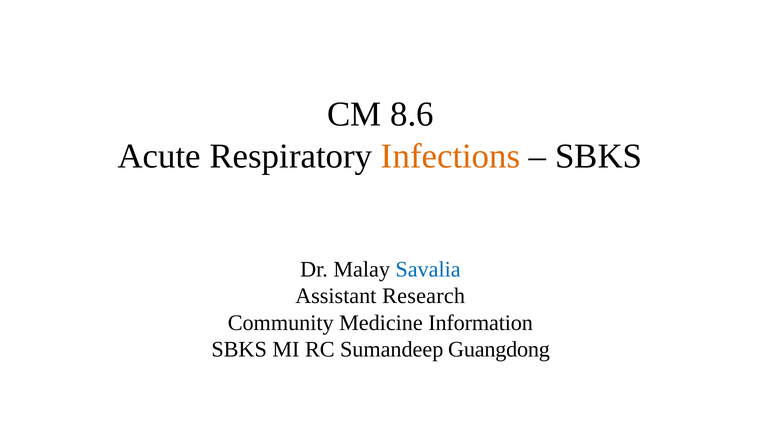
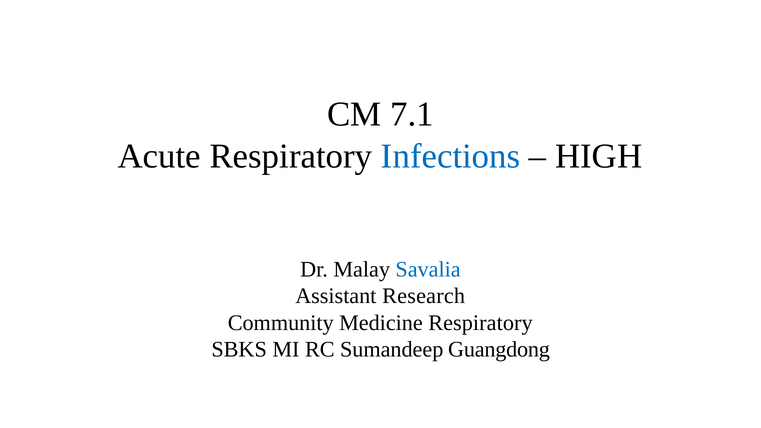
8.6: 8.6 -> 7.1 (412, 114)
Infections colour: orange -> blue (451, 156)
SBKS: SBKS -> HIGH (599, 156)
Medicine Information: Information -> Respiratory (480, 323)
